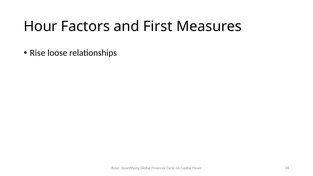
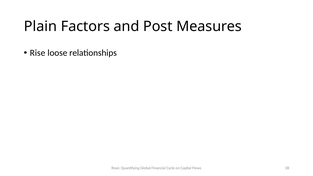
Hour: Hour -> Plain (40, 26)
First: First -> Post (158, 26)
